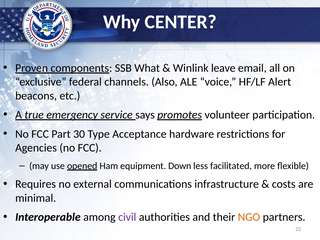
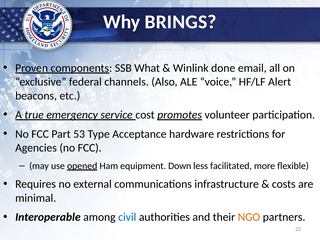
CENTER: CENTER -> BRINGS (181, 22)
leave: leave -> done (223, 68)
says: says -> cost (145, 115)
30: 30 -> 53 (79, 134)
civil colour: purple -> blue (127, 217)
